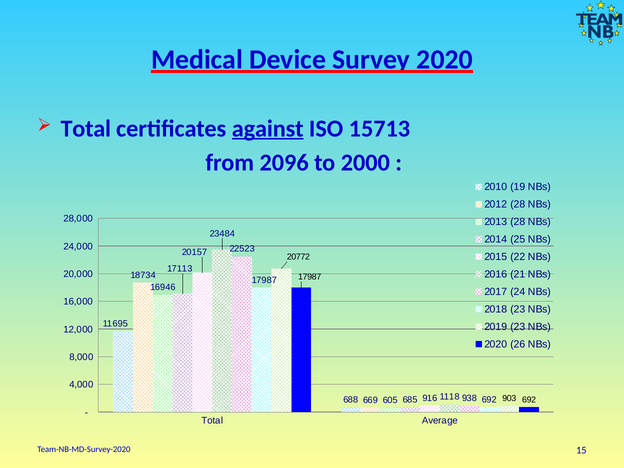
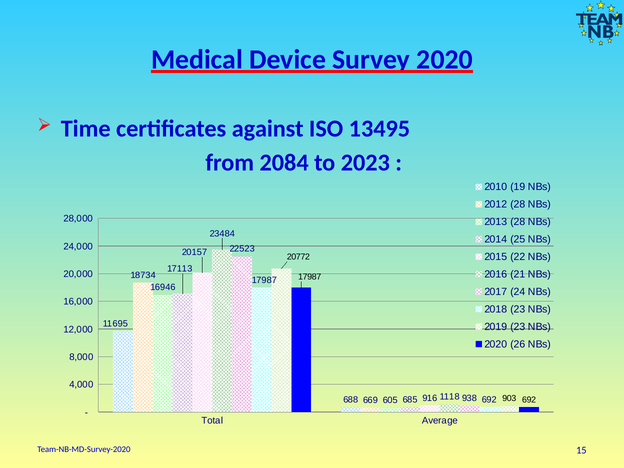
Total: Total -> Time (86, 129)
against underline: present -> none (268, 129)
15713: 15713 -> 13495 (379, 129)
2096: 2096 -> 2084 (284, 163)
2000: 2000 -> 2023 (365, 163)
